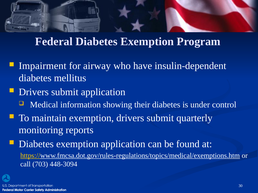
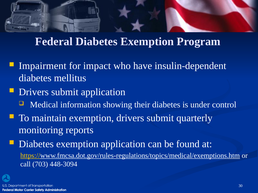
airway: airway -> impact (97, 66)
